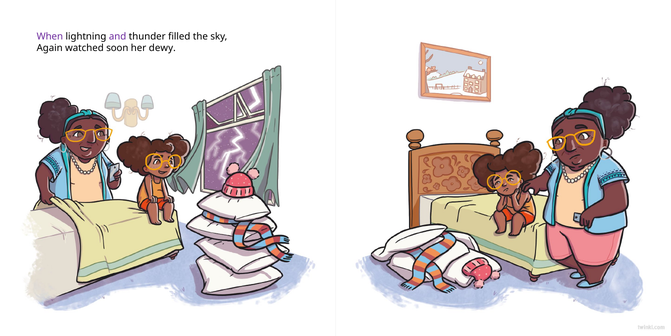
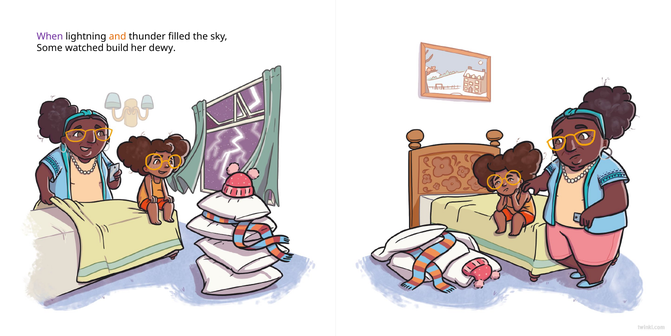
and colour: purple -> orange (118, 37)
Again: Again -> Some (50, 48)
soon: soon -> build (117, 48)
